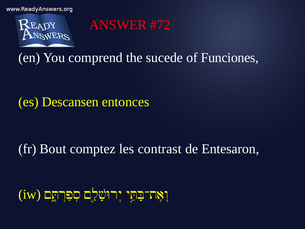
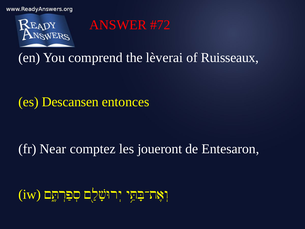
sucede: sucede -> lèverai (164, 58)
Funciones: Funciones -> Ruisseaux (230, 58)
Bout: Bout -> Near (53, 149)
contrast: contrast -> joueront (160, 149)
